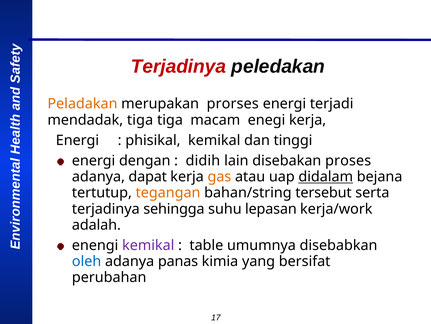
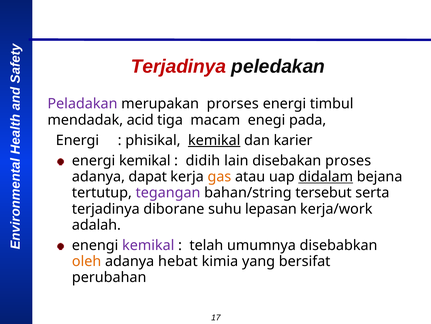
Peladakan colour: orange -> purple (82, 104)
terjadi: terjadi -> timbul (332, 104)
mendadak tiga: tiga -> acid (140, 120)
enegi kerja: kerja -> pada (308, 120)
kemikal underline: none -> present (214, 140)
tinggi: tinggi -> karier (293, 140)
energi dengan: dengan -> kemikal (145, 160)
tegangan colour: orange -> purple (168, 192)
sehingga: sehingga -> diborane (174, 208)
table: table -> telah (206, 245)
oleh colour: blue -> orange (87, 261)
panas: panas -> hebat (178, 261)
